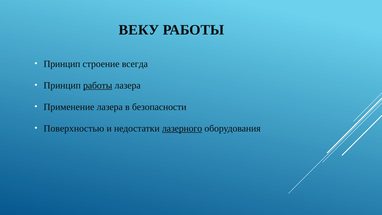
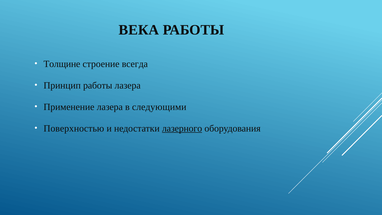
ВЕКУ: ВЕКУ -> ВЕКА (139, 30)
Принцип: Принцип -> Толщине (62, 64)
работы underline: present -> none (98, 85)
безопасности: безопасности -> следующими (159, 107)
